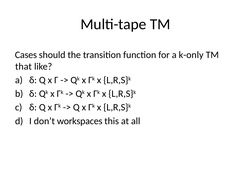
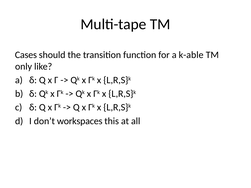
k-only: k-only -> k-able (191, 55)
that: that -> only (24, 67)
